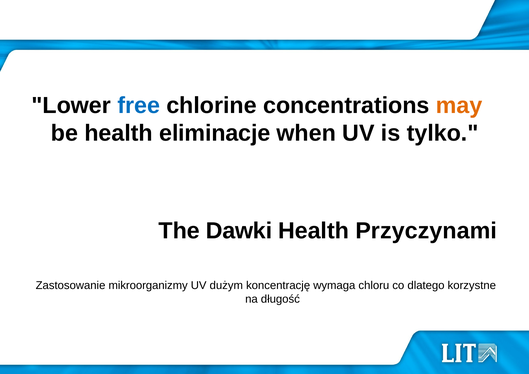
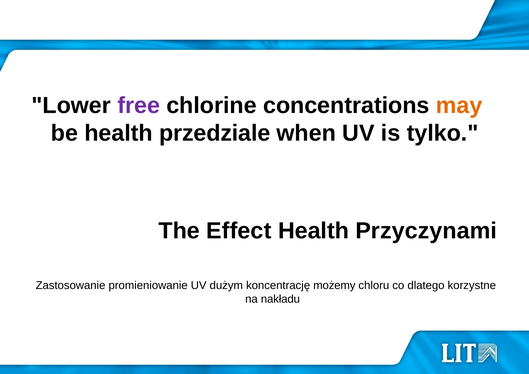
free colour: blue -> purple (139, 105)
eliminacje: eliminacje -> przedziale (215, 133)
Dawki: Dawki -> Effect (239, 231)
mikroorganizmy: mikroorganizmy -> promieniowanie (148, 286)
wymaga: wymaga -> możemy (334, 286)
długość: długość -> nakładu (280, 299)
